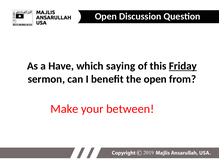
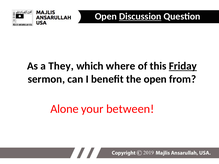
Discussion underline: none -> present (140, 16)
Have: Have -> They (61, 66)
saying: saying -> where (121, 66)
Make: Make -> Alone (64, 109)
